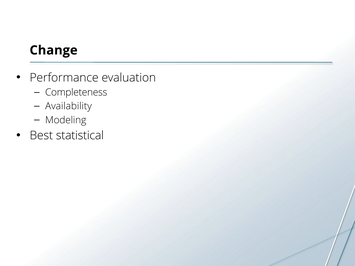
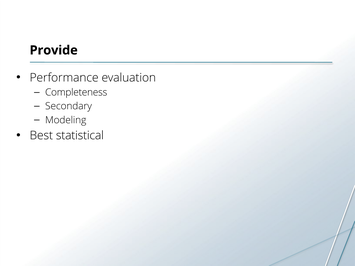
Change: Change -> Provide (54, 50)
Availability: Availability -> Secondary (69, 106)
